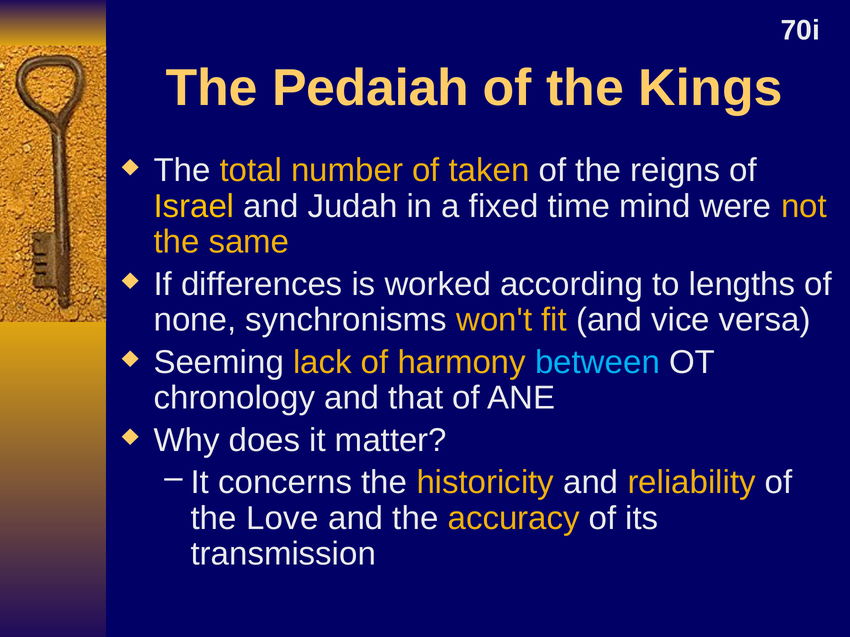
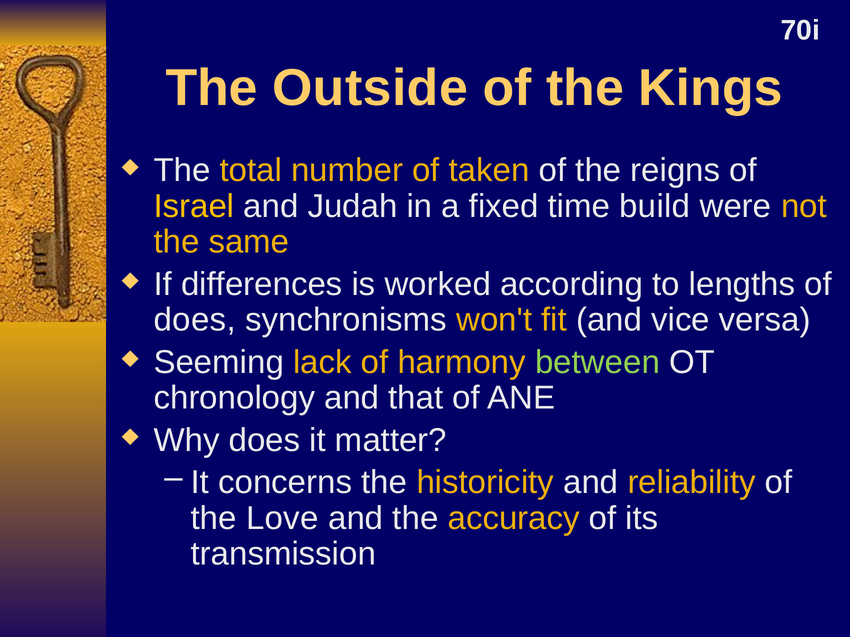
Pedaiah: Pedaiah -> Outside (370, 88)
mind: mind -> build (655, 206)
none: none -> does (195, 320)
between colour: light blue -> light green (598, 362)
